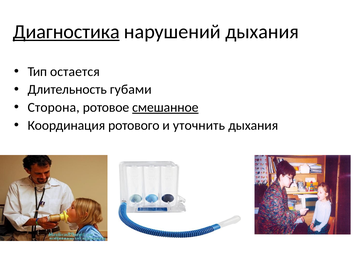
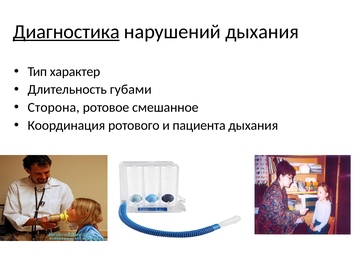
остается: остается -> характер (75, 72)
смешанное underline: present -> none (165, 108)
уточнить: уточнить -> пациента (199, 126)
